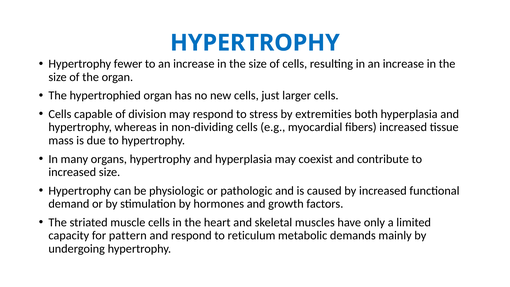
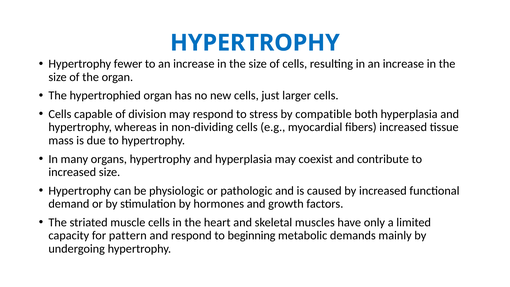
extremities: extremities -> compatible (323, 114)
reticulum: reticulum -> beginning (252, 236)
